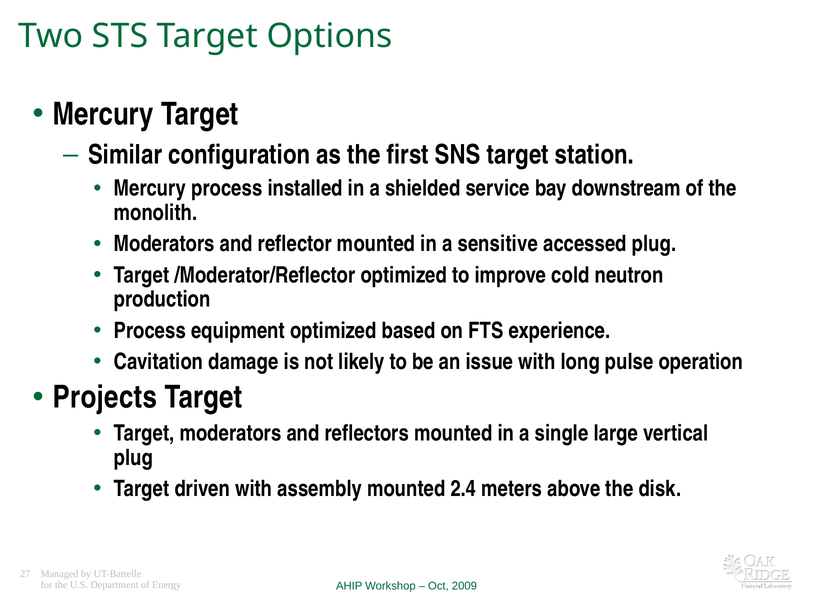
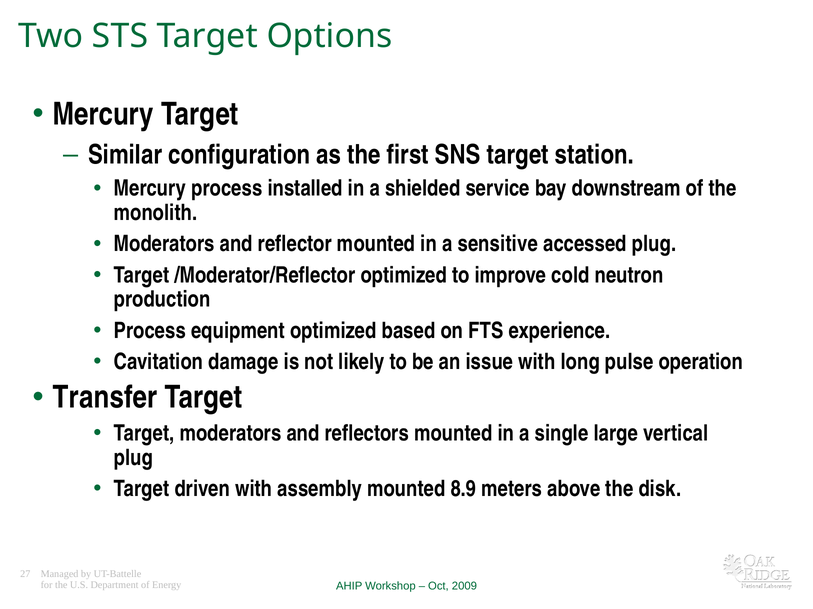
Projects: Projects -> Transfer (105, 398)
2.4: 2.4 -> 8.9 (463, 489)
